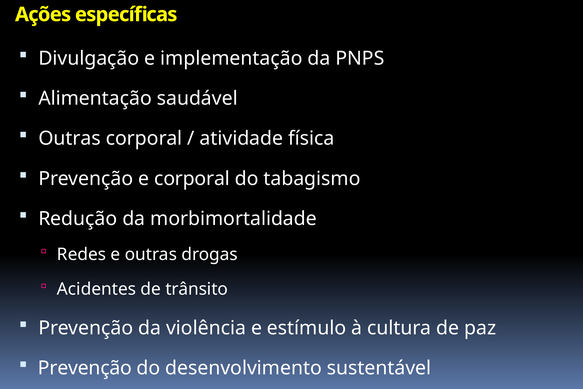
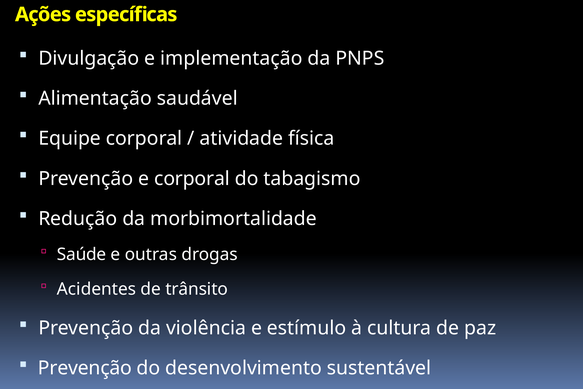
Outras: Outras -> Equipe (70, 138)
Redes: Redes -> Saúde (82, 254)
